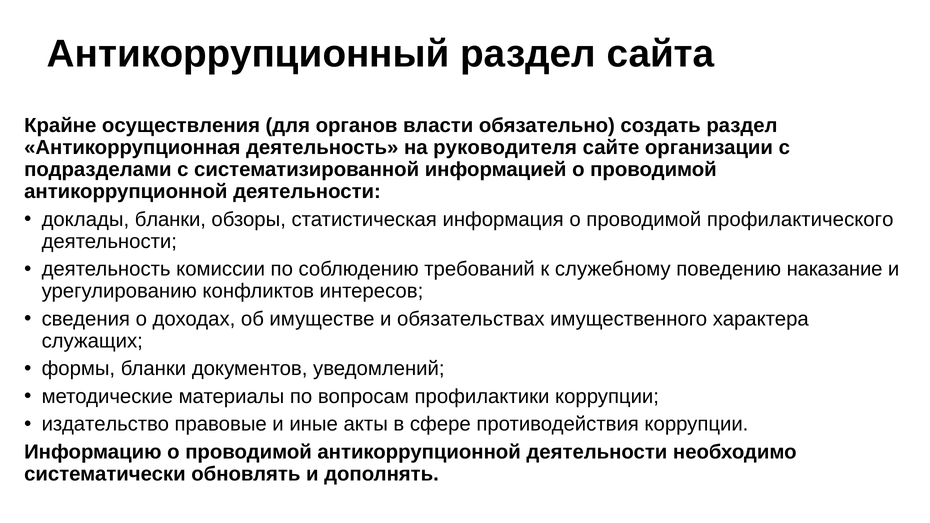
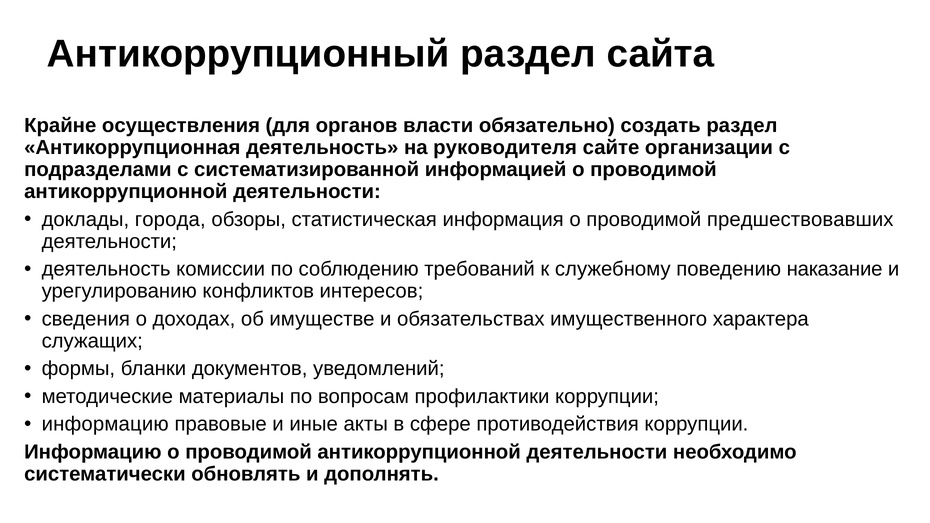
доклады бланки: бланки -> города (170, 219)
профилактического: профилактического -> предшествовавших (800, 219)
издательство: издательство -> информацию (105, 424)
